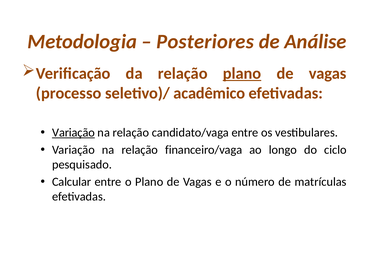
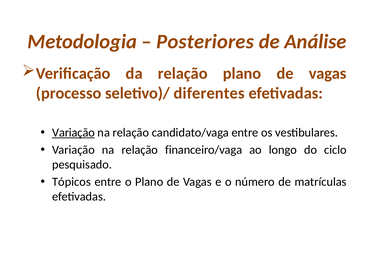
plano underline: present -> none (242, 73)
acadêmico: acadêmico -> diferentes (209, 93)
Calcular: Calcular -> Tópicos (71, 182)
